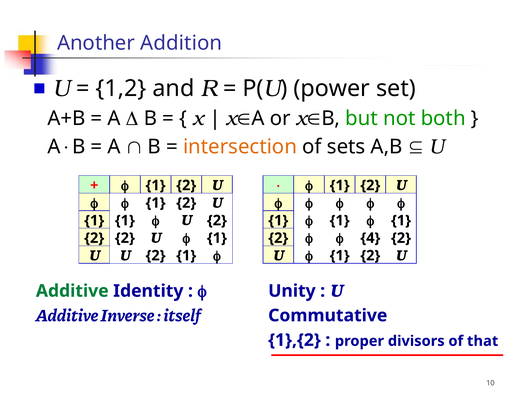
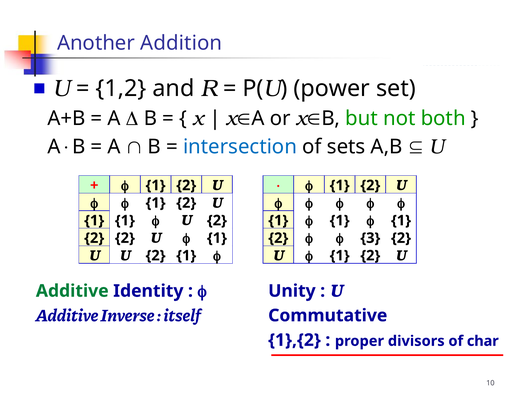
intersection colour: orange -> blue (240, 146)
4: 4 -> 3 (370, 238)
that: that -> char (483, 341)
